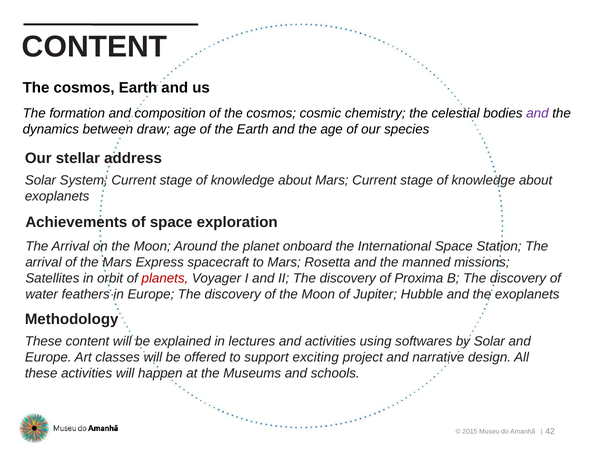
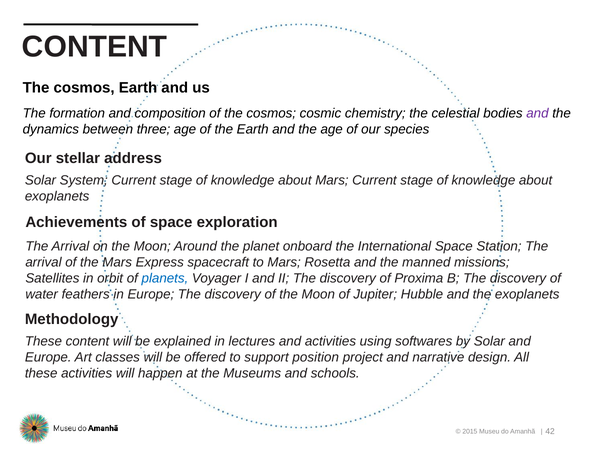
draw: draw -> three (154, 129)
planets colour: red -> blue (165, 278)
exciting: exciting -> position (316, 357)
